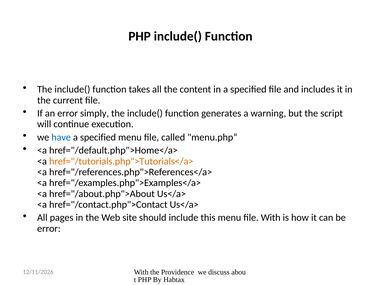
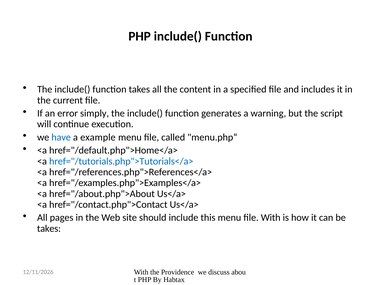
specified: specified -> example (98, 138)
href="/tutorials.php">Tutorials</a> colour: orange -> blue (121, 162)
error: error -> takes (49, 229)
